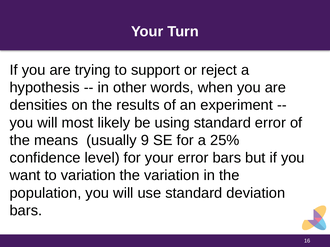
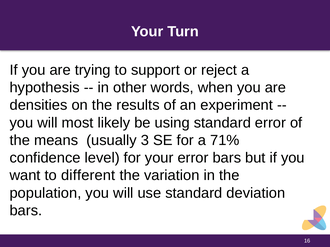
9: 9 -> 3 (145, 141)
25%: 25% -> 71% (225, 141)
to variation: variation -> different (88, 176)
